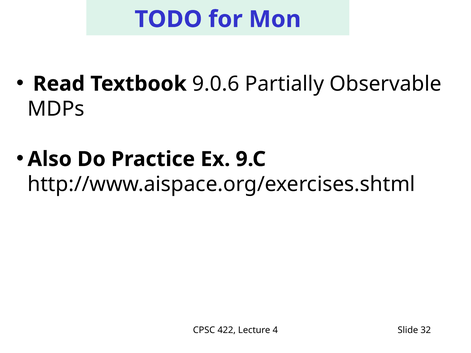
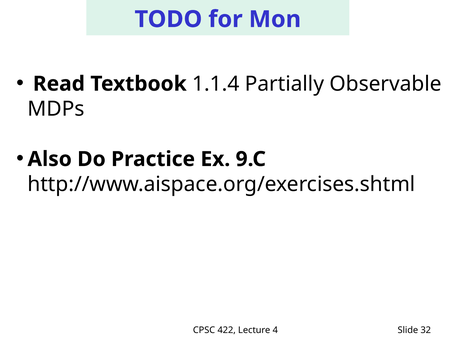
9.0.6: 9.0.6 -> 1.1.4 (216, 84)
